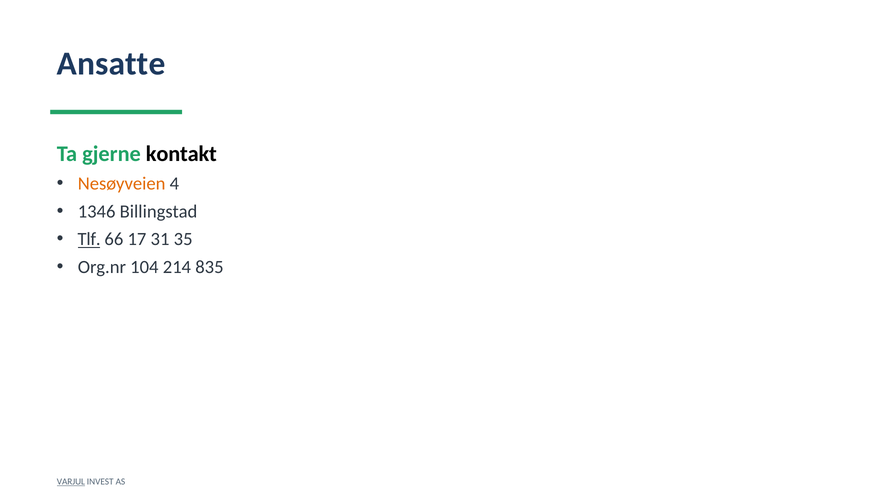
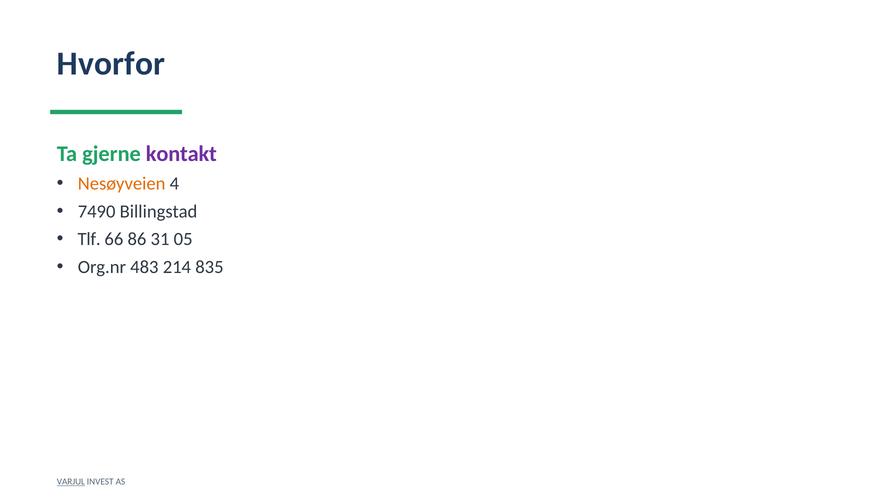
Ansatte: Ansatte -> Hvorfor (111, 64)
kontakt colour: black -> purple (181, 154)
1346: 1346 -> 7490 (97, 212)
Tlf underline: present -> none (89, 239)
17: 17 -> 86 (137, 239)
35: 35 -> 05 (183, 239)
104: 104 -> 483 (144, 267)
